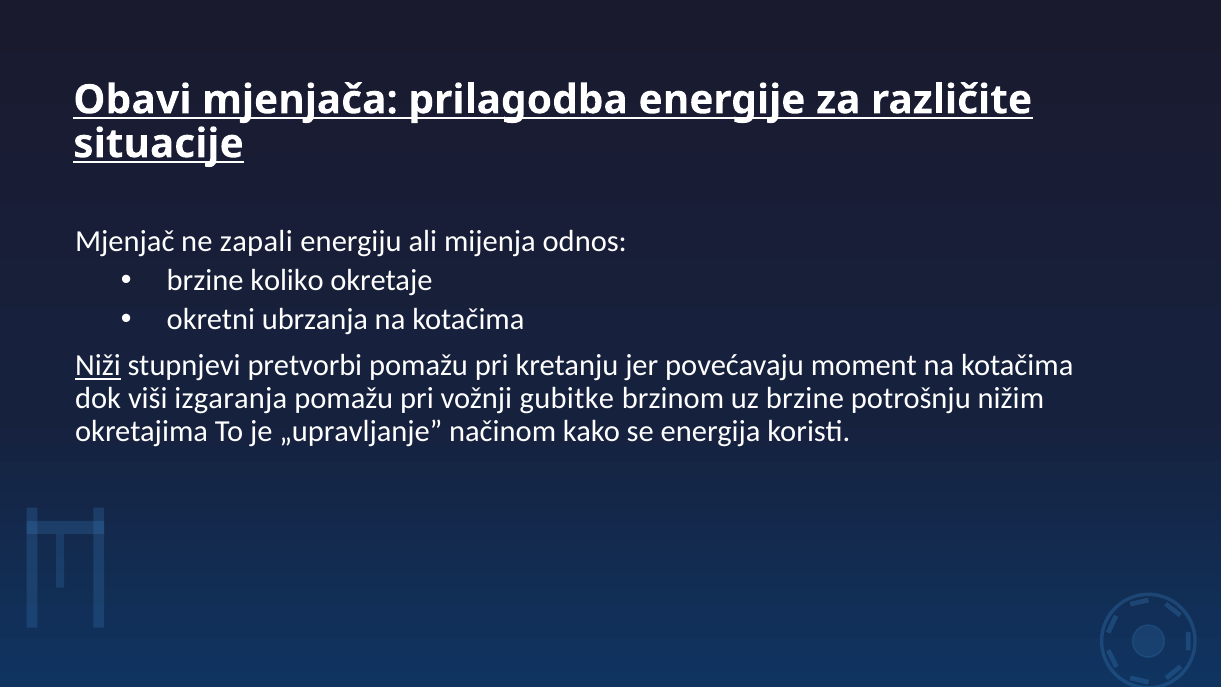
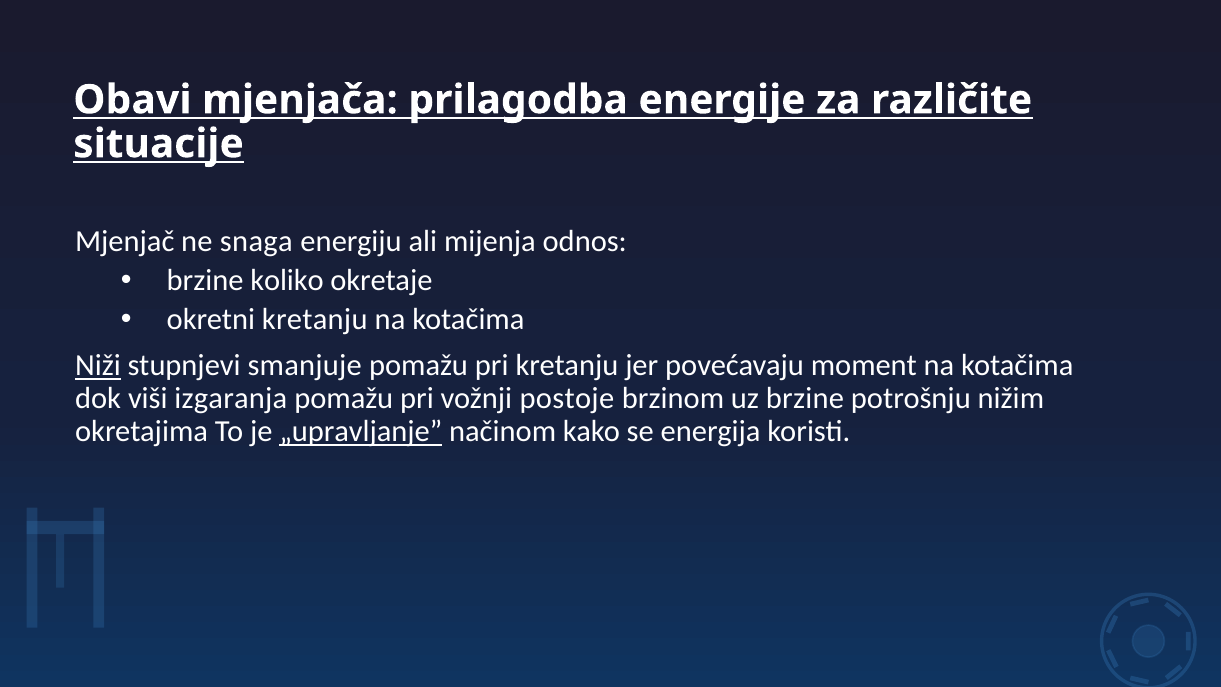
zapali: zapali -> snaga (256, 241)
okretni ubrzanja: ubrzanja -> kretanju (315, 320)
pretvorbi: pretvorbi -> smanjuje (305, 365)
gubitke: gubitke -> postoje (567, 398)
„upravljanje underline: none -> present (361, 431)
